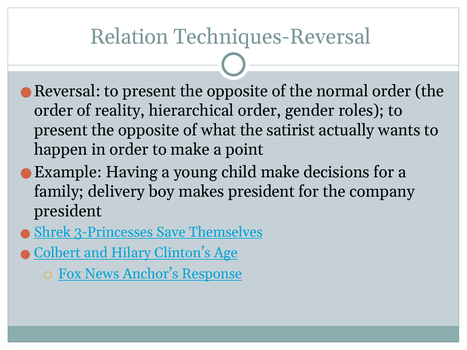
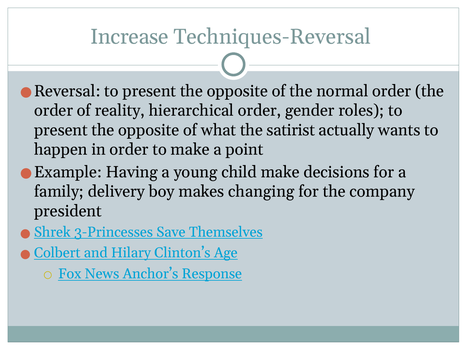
Relation: Relation -> Increase (129, 37)
makes president: president -> changing (261, 192)
